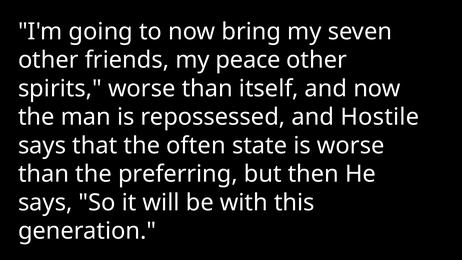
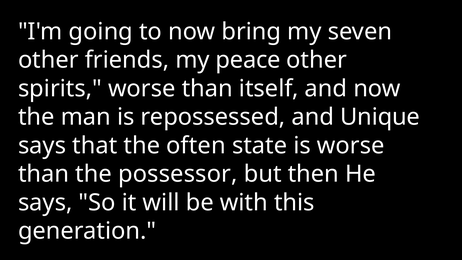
Hostile: Hostile -> Unique (380, 117)
preferring: preferring -> possessor (178, 174)
